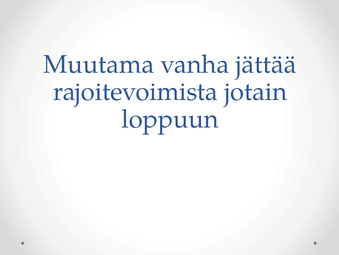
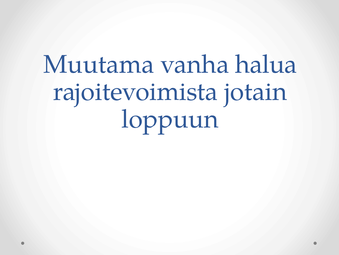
jättää: jättää -> halua (266, 64)
